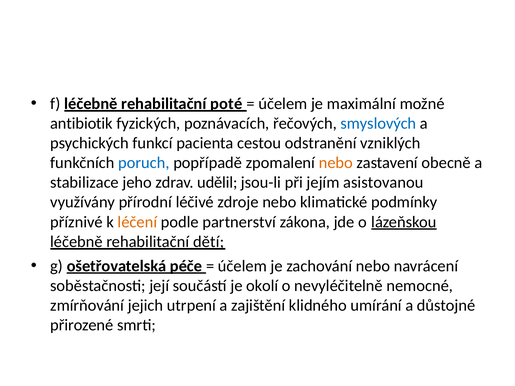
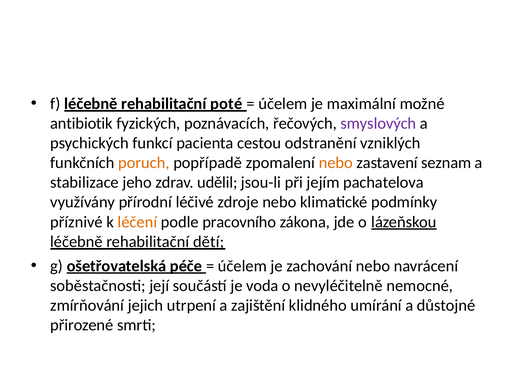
smyslových colour: blue -> purple (378, 123)
poruch colour: blue -> orange (144, 163)
obecně: obecně -> seznam (446, 163)
asistovanou: asistovanou -> pachatelova (383, 183)
partnerství: partnerství -> pracovního (239, 222)
okolí: okolí -> voda (262, 286)
